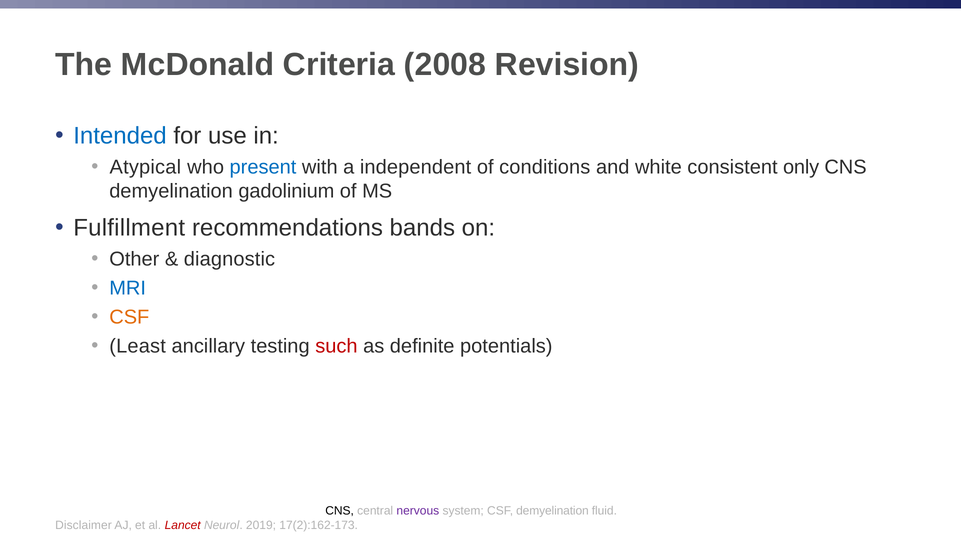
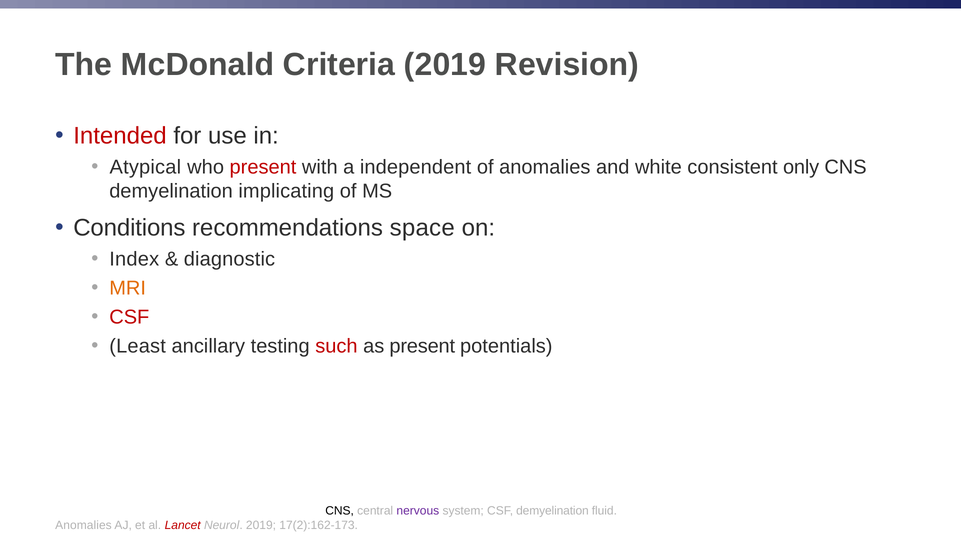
Criteria 2008: 2008 -> 2019 (445, 65)
Intended colour: blue -> red (120, 136)
present colour: blue -> red (263, 167)
of conditions: conditions -> anomalies (545, 167)
gadolinium: gadolinium -> implicating (286, 191)
Fulfillment: Fulfillment -> Conditions (129, 228)
bands: bands -> space (422, 228)
Other: Other -> Index (134, 259)
MRI colour: blue -> orange (128, 288)
CSF colour: orange -> red (129, 317)
as definite: definite -> present (422, 346)
Disclaimer: Disclaimer -> Anomalies (83, 526)
